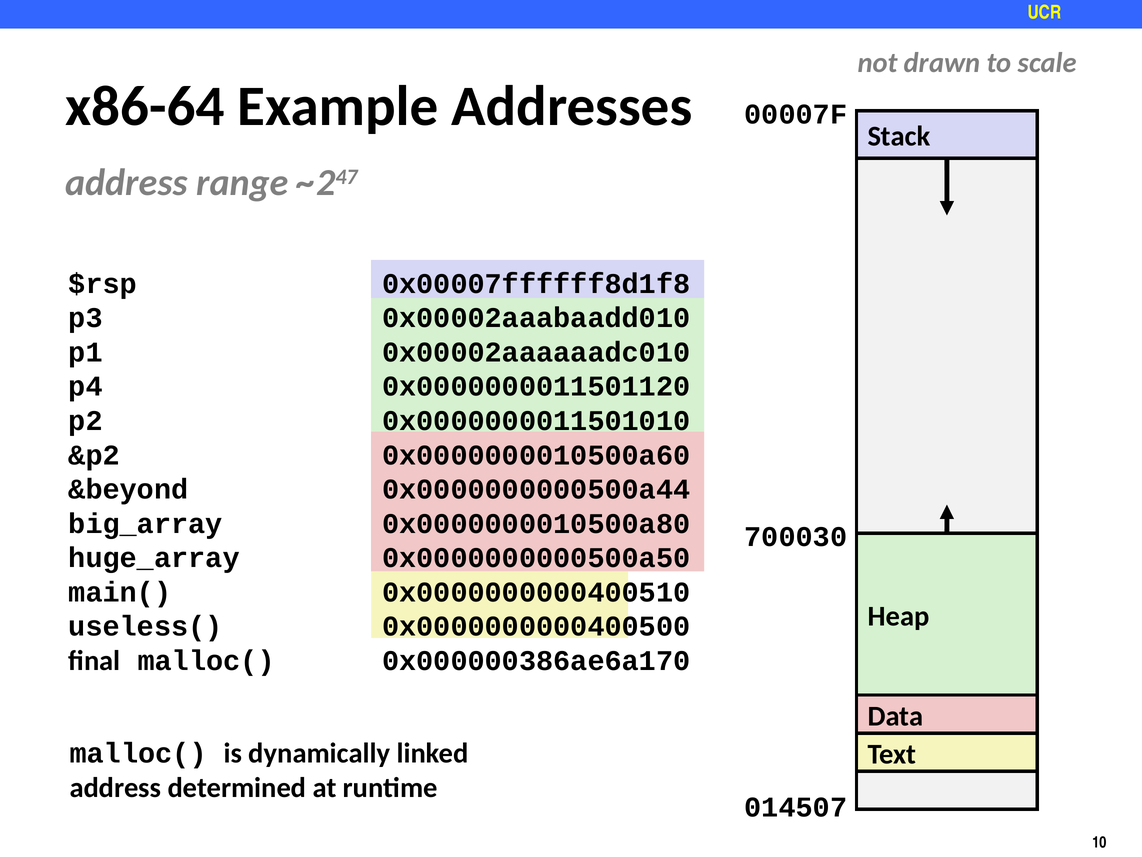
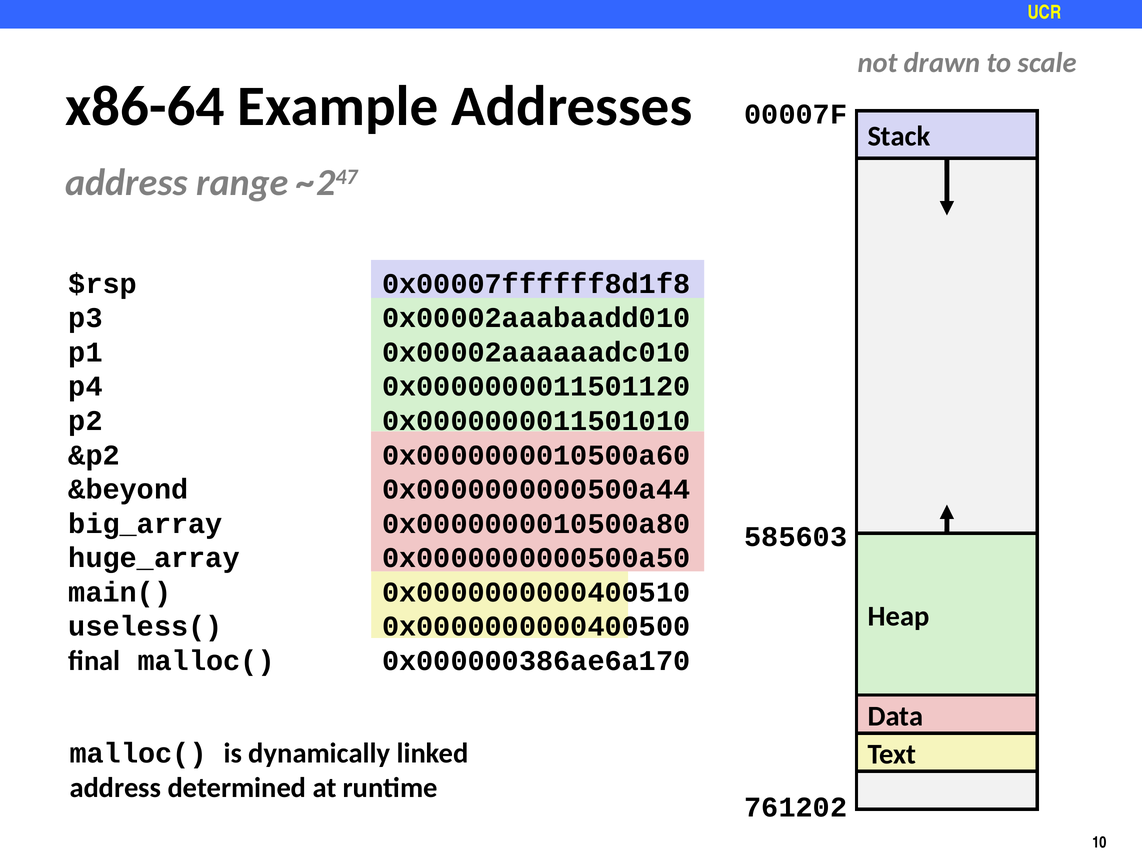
700030: 700030 -> 585603 (796, 536)
014507: 014507 -> 761202 (796, 807)
